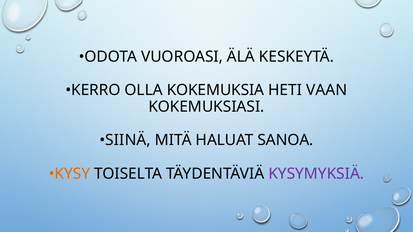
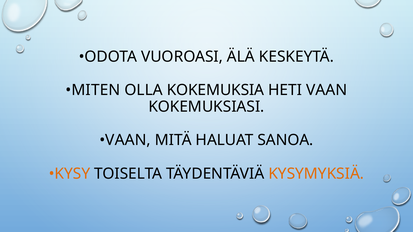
KERRO: KERRO -> MITEN (93, 90)
SIINÄ: SIINÄ -> VAAN (125, 140)
KYSYMYKSIÄ colour: purple -> orange (316, 174)
